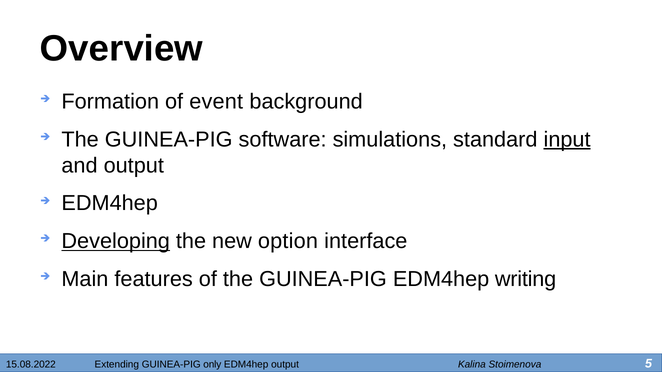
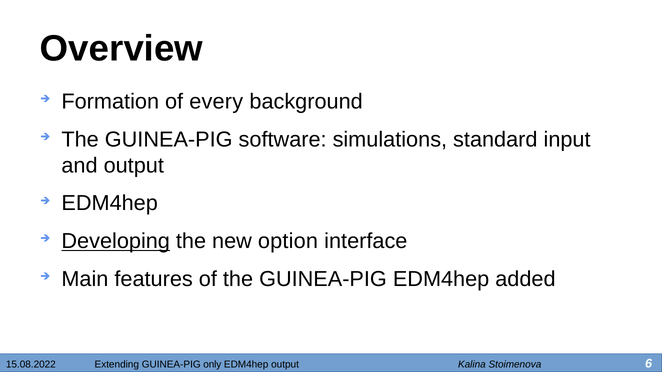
event: event -> every (216, 102)
input underline: present -> none (567, 140)
writing: writing -> added (525, 279)
5: 5 -> 6 (648, 364)
